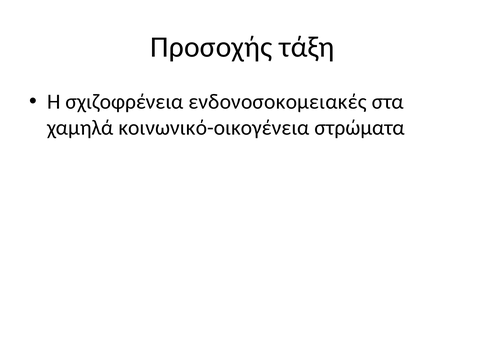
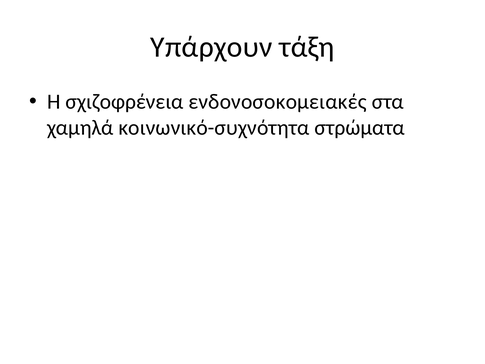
Προσοχής: Προσοχής -> Υπάρχουν (211, 47)
κοινωνικό-οικογένεια: κοινωνικό-οικογένεια -> κοινωνικό-συχνότητα (214, 128)
